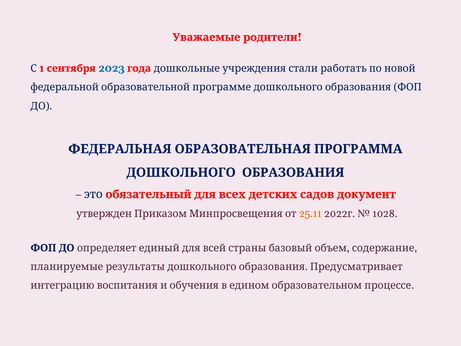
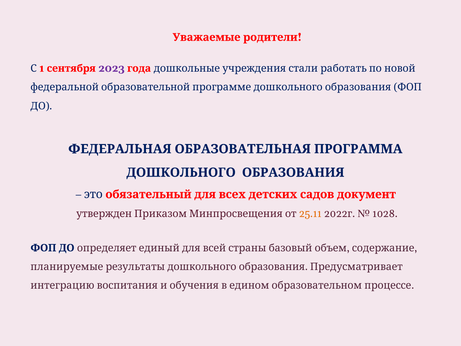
2023 colour: blue -> purple (111, 68)
